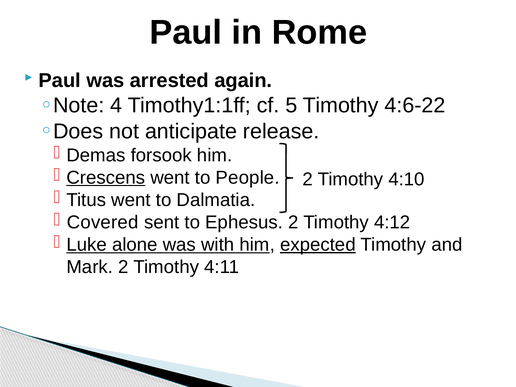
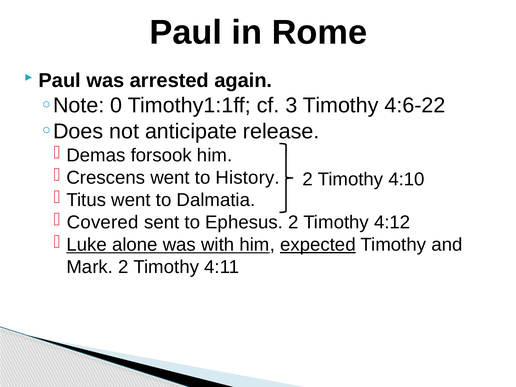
4: 4 -> 0 (116, 106)
5: 5 -> 3 (291, 106)
Crescens underline: present -> none (106, 178)
People: People -> History (248, 178)
